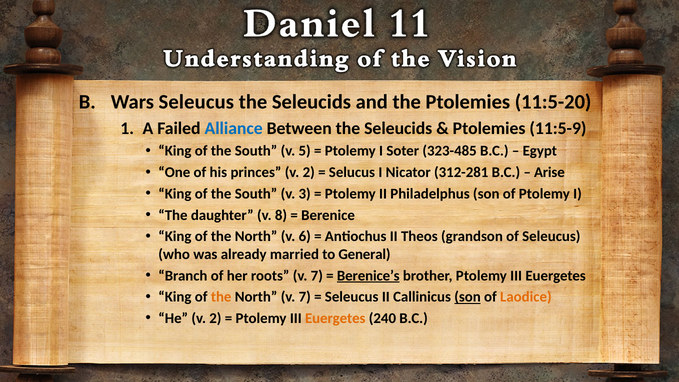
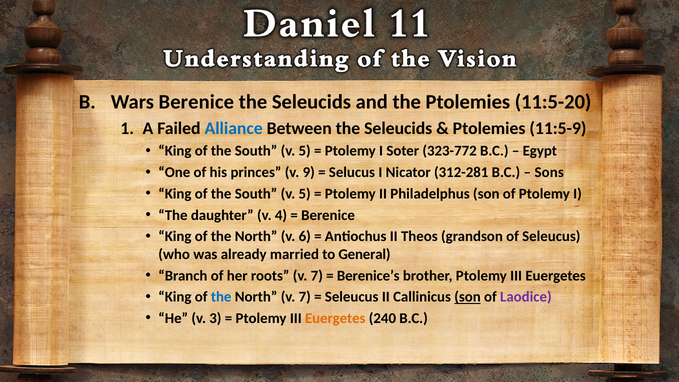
Wars Seleucus: Seleucus -> Berenice (196, 102)
323-485: 323-485 -> 323-772 (450, 151)
princes v 2: 2 -> 9 (309, 172)
Arise: Arise -> Sons (549, 172)
3: 3 -> 5 (305, 194)
8: 8 -> 4 (281, 215)
Berenice’s underline: present -> none (368, 276)
the colour: orange -> blue (221, 297)
Laodice colour: orange -> purple (526, 297)
He v 2: 2 -> 3 (215, 318)
